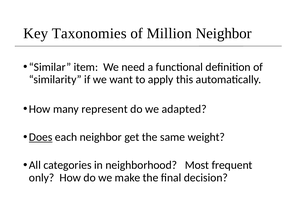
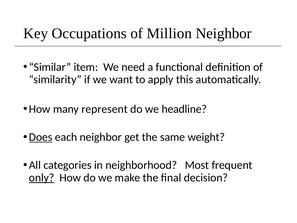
Taxonomies: Taxonomies -> Occupations (89, 33)
adapted: adapted -> headline (184, 109)
only underline: none -> present (42, 177)
